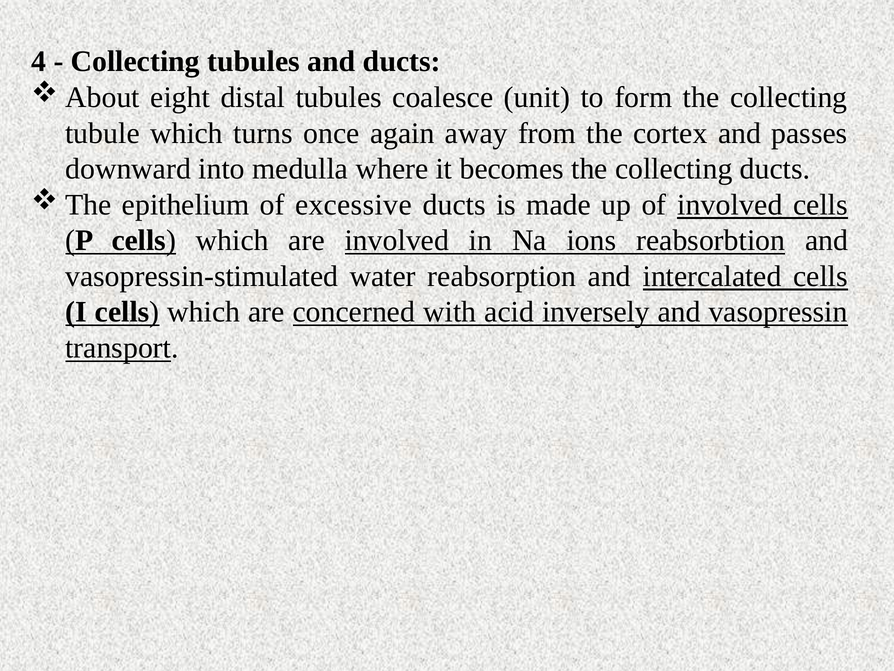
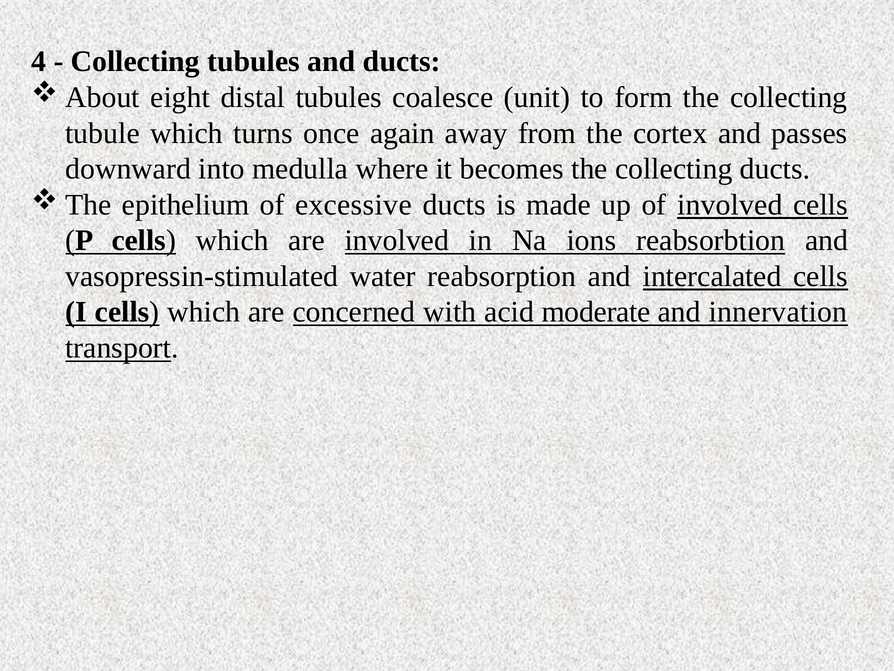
inversely: inversely -> moderate (596, 312)
vasopressin: vasopressin -> innervation (778, 312)
